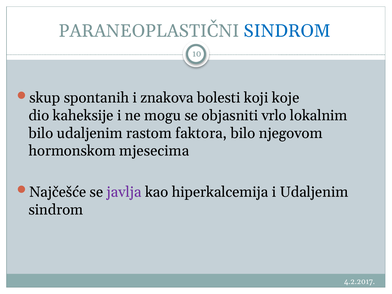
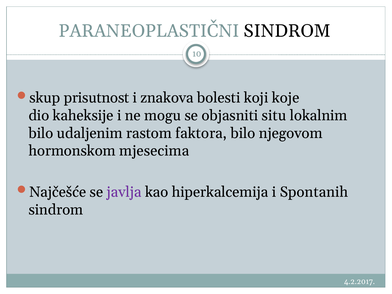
SINDROM colour: blue -> black (287, 31)
spontanih: spontanih -> prisutnost (97, 98)
vrlo: vrlo -> situ (274, 116)
i Udaljenim: Udaljenim -> Spontanih (314, 192)
